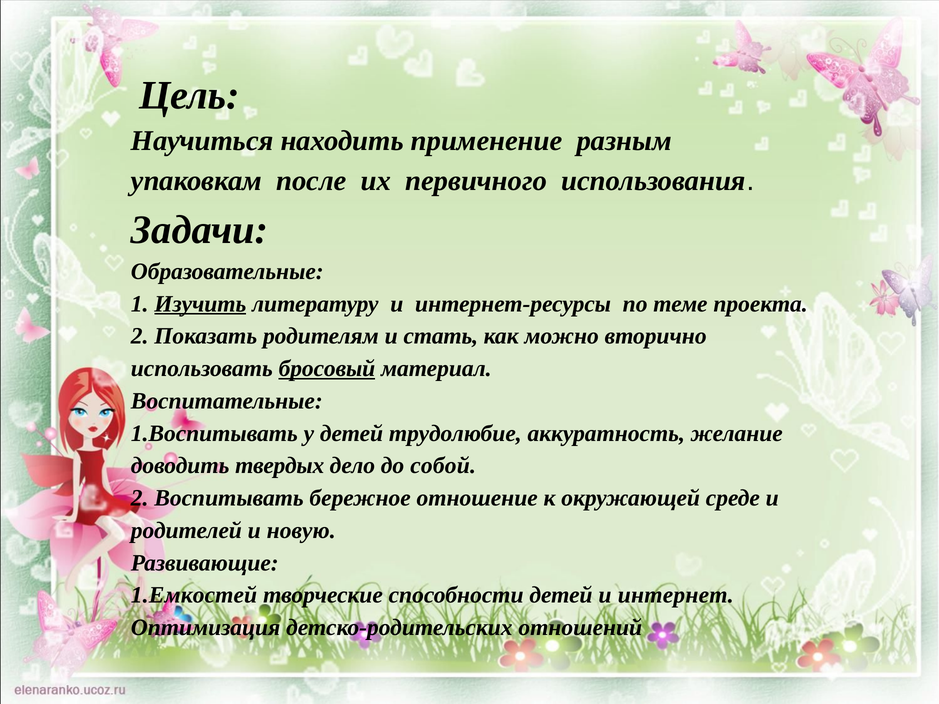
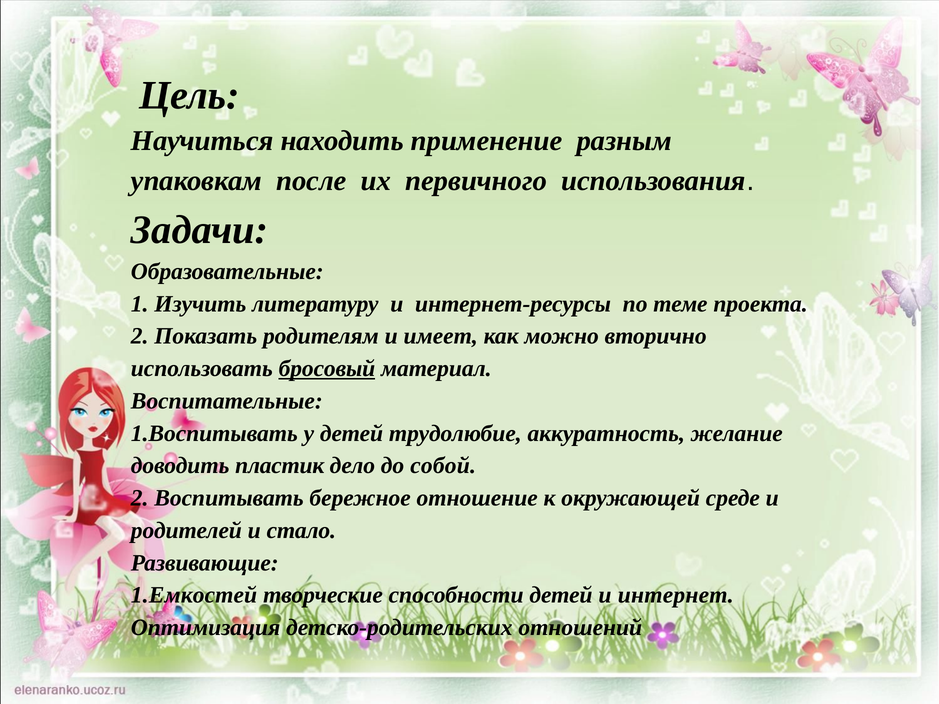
Изучить underline: present -> none (200, 304)
стать: стать -> имеет (441, 336)
твердых: твердых -> пластик (280, 466)
новую: новую -> стало (301, 531)
